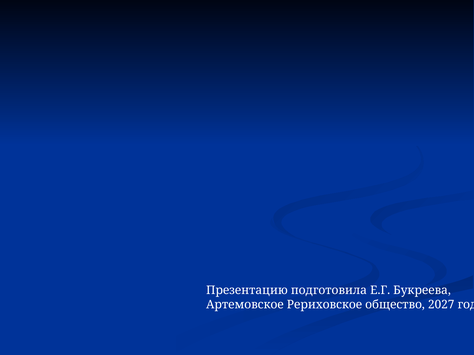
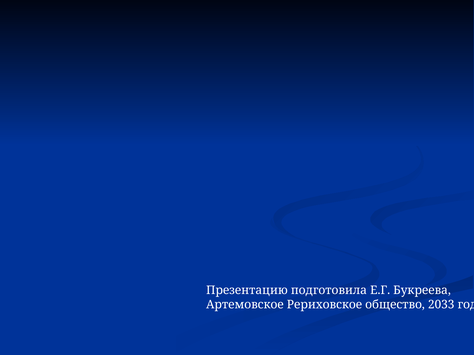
2027: 2027 -> 2033 (441, 305)
